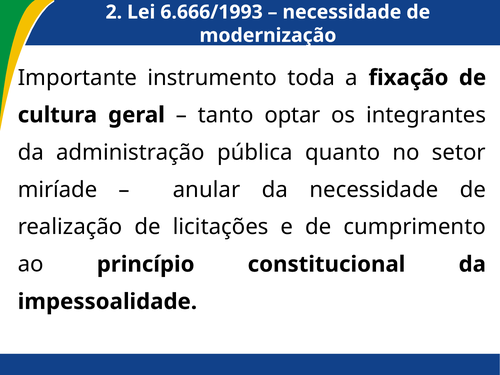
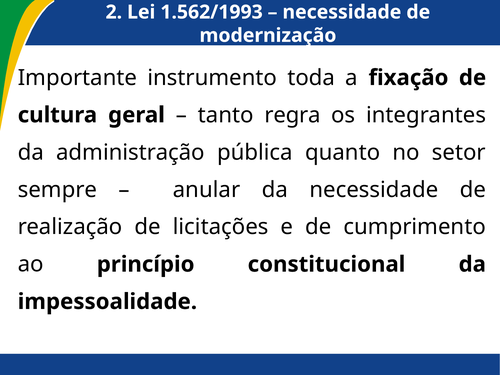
6.666/1993: 6.666/1993 -> 1.562/1993 (212, 12)
optar: optar -> regra (293, 115)
miríade: miríade -> sempre (57, 190)
